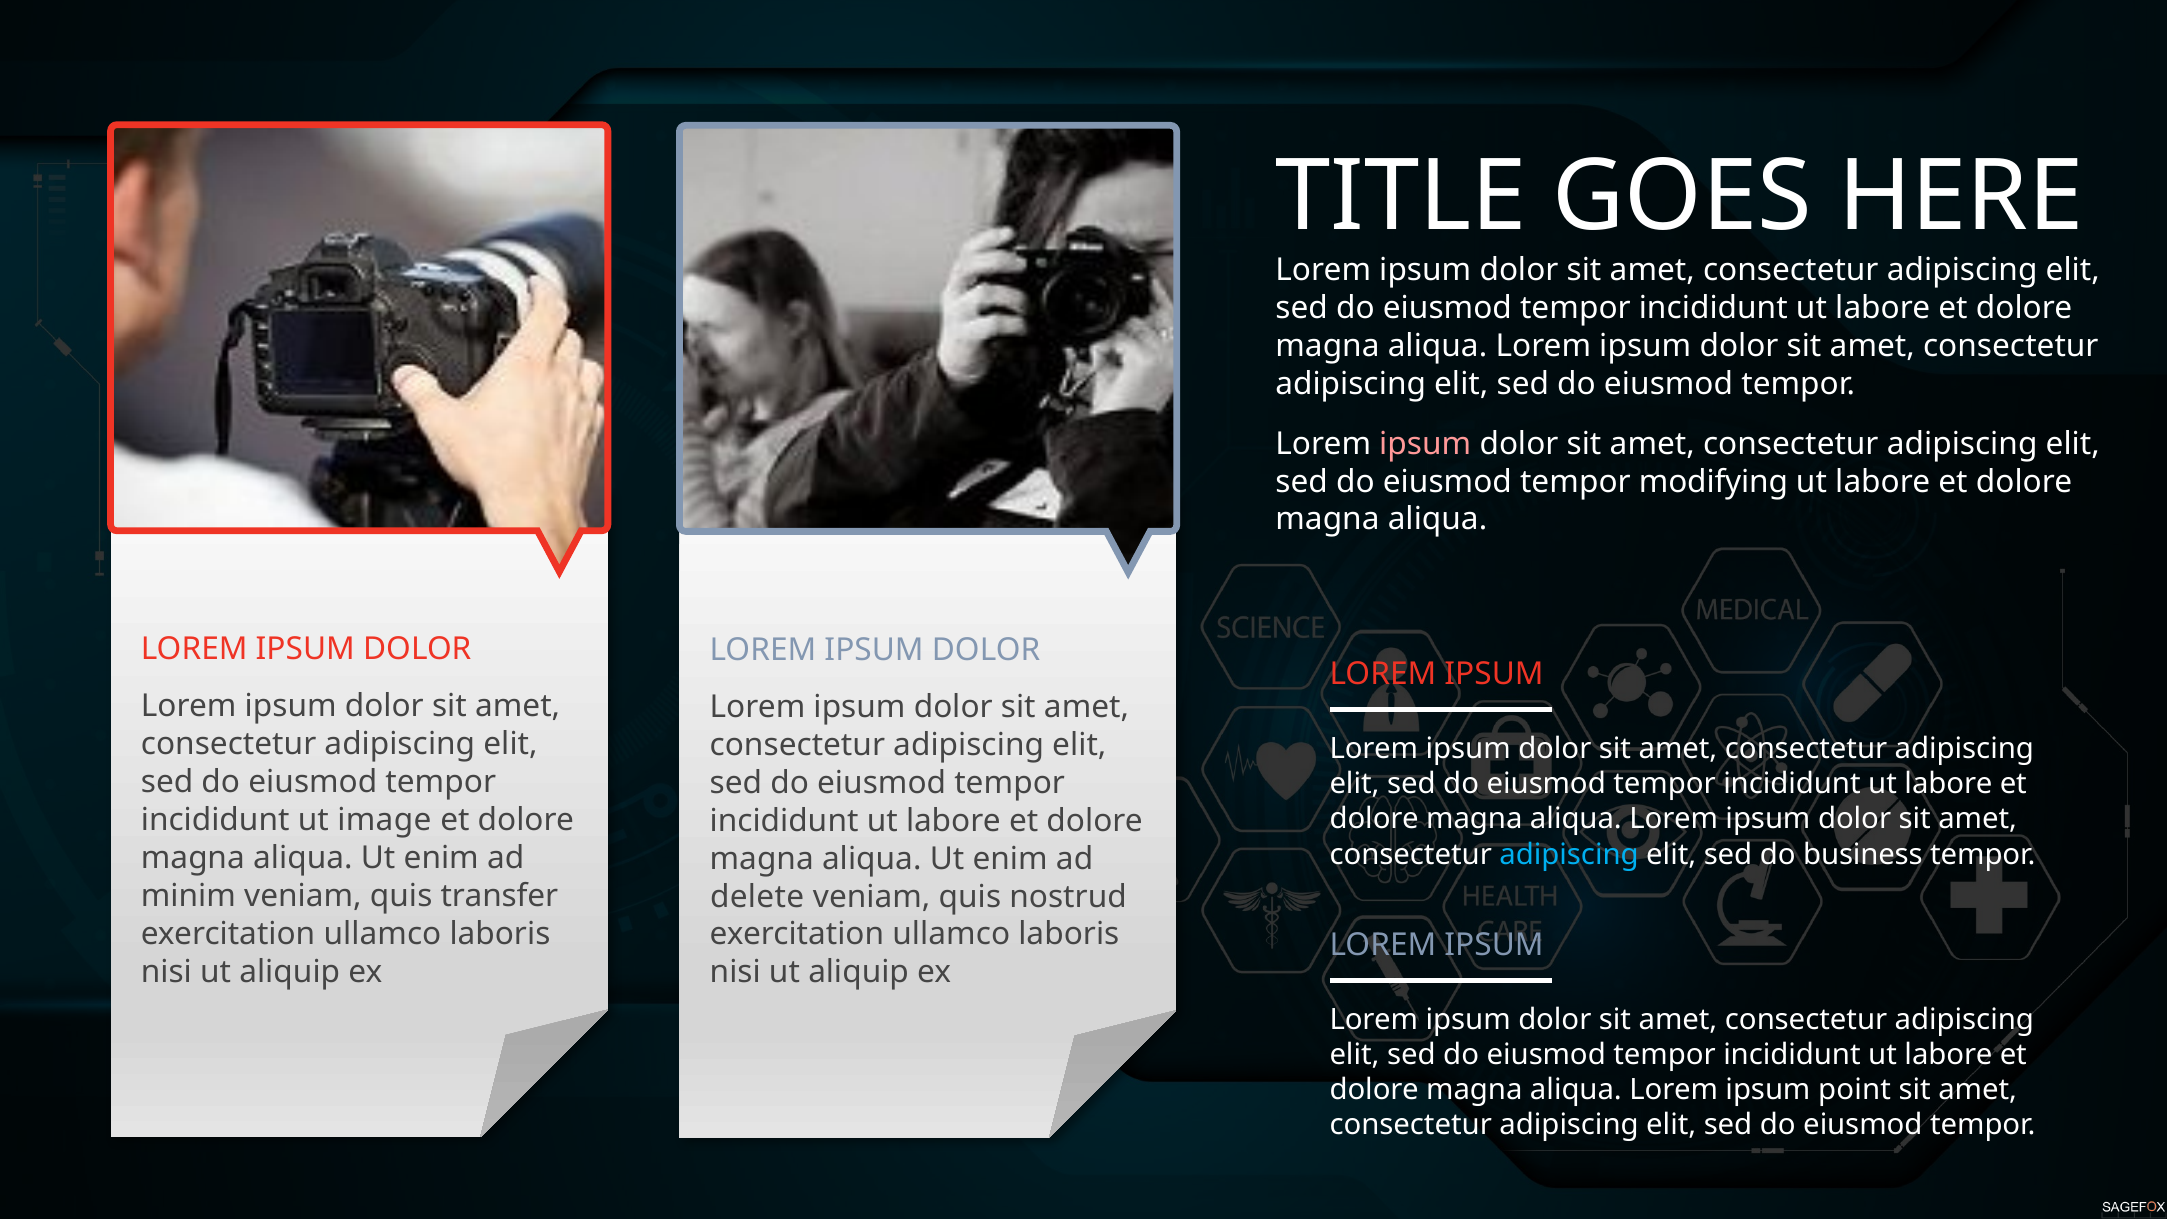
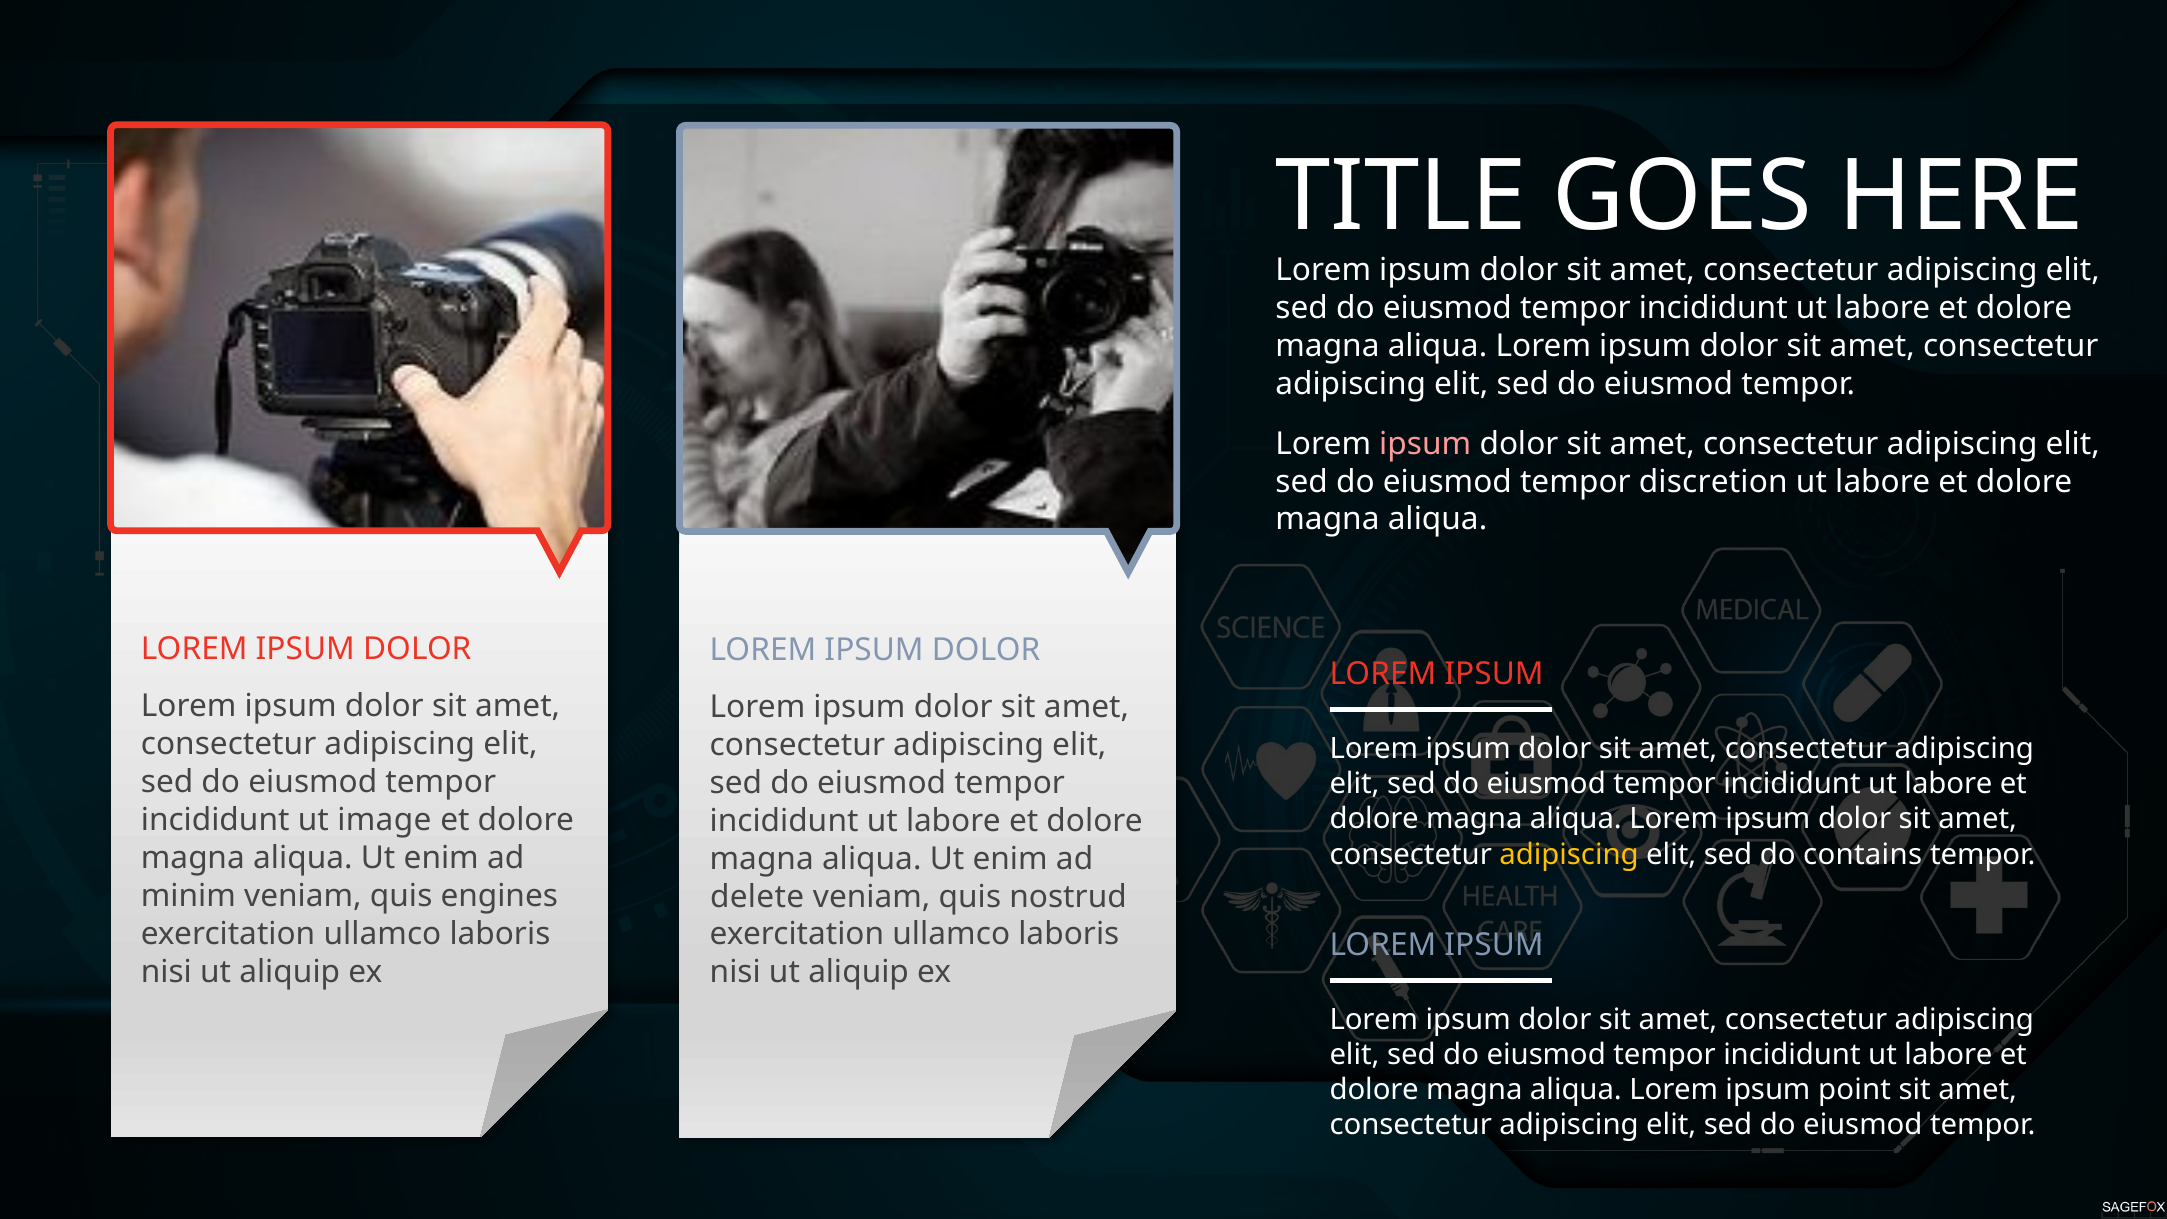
modifying: modifying -> discretion (1713, 482)
adipiscing colour: light blue -> yellow (1569, 854)
business: business -> contains (1863, 854)
transfer: transfer -> engines (499, 896)
